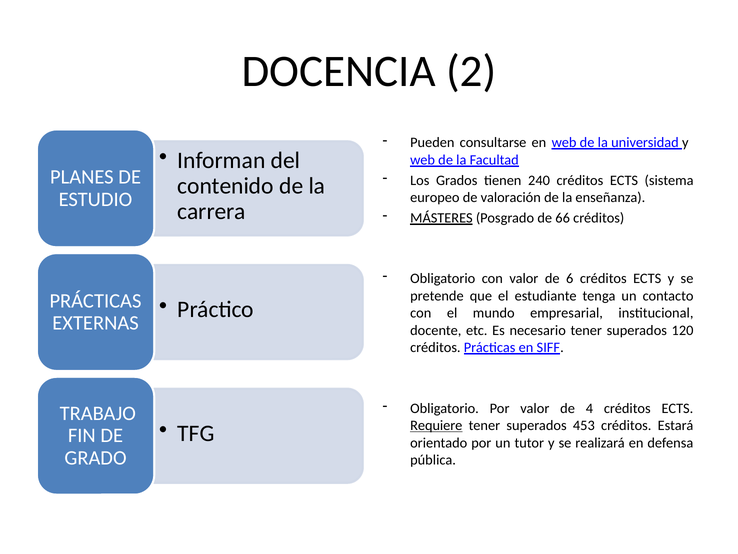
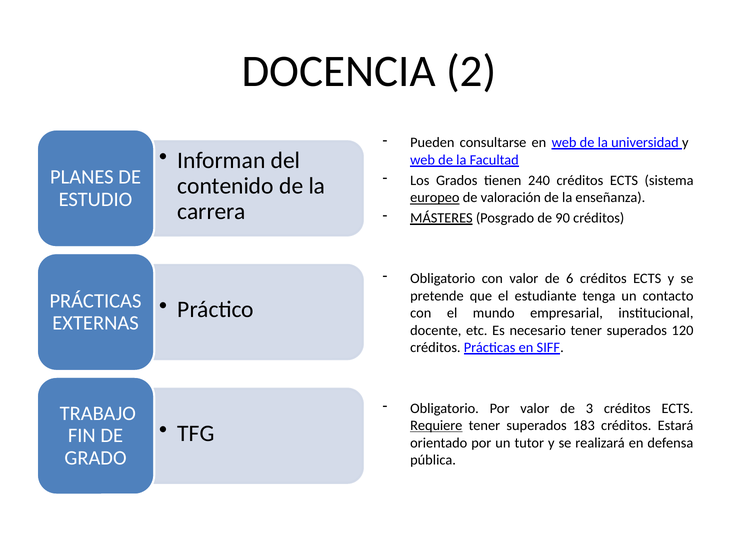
europeo underline: none -> present (435, 198)
66: 66 -> 90 (563, 218)
4: 4 -> 3 (589, 408)
453: 453 -> 183 (584, 425)
